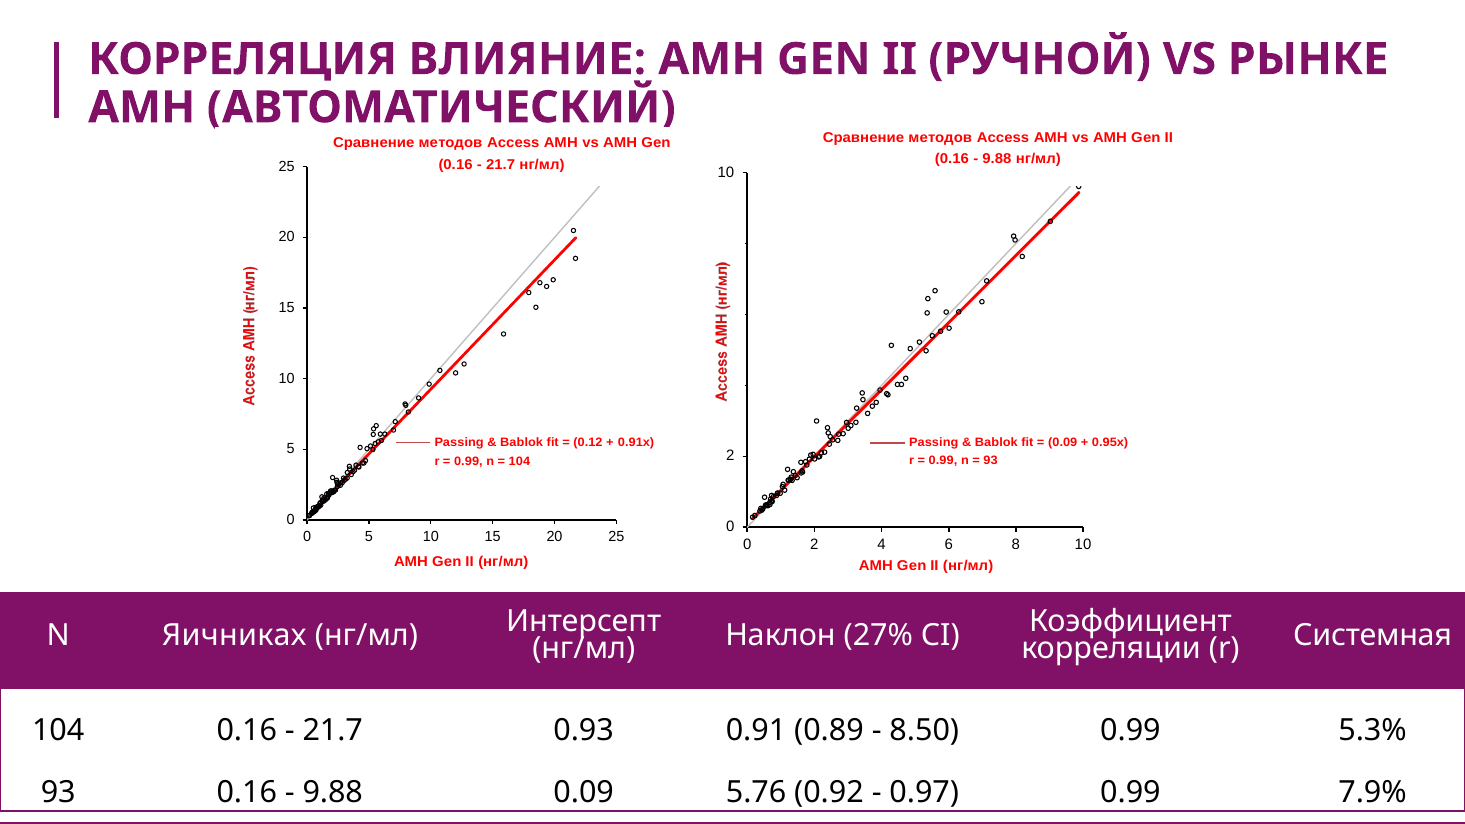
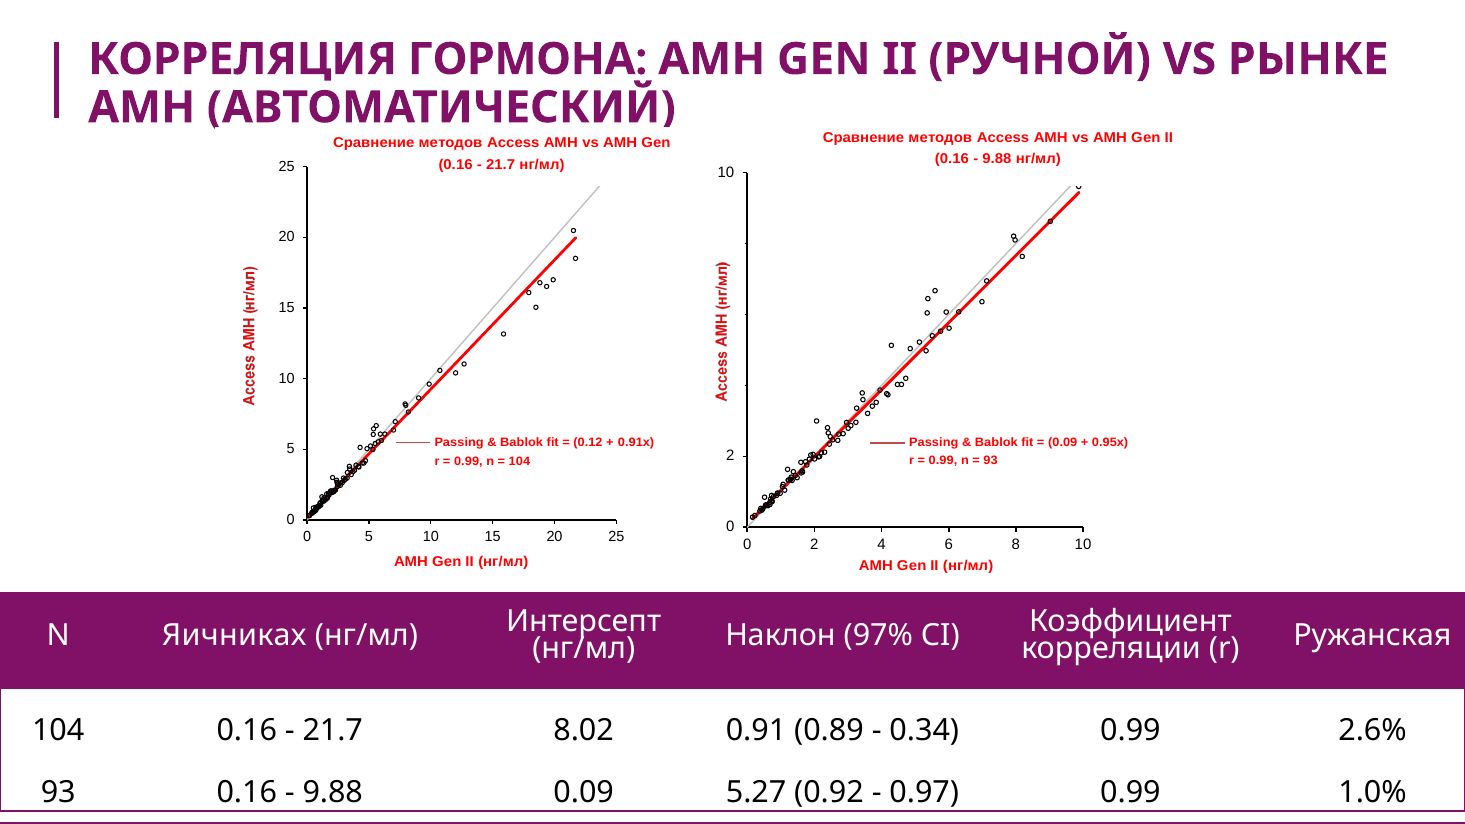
ВЛИЯНИЕ: ВЛИЯНИЕ -> ГОРМОНА (528, 59)
27%: 27% -> 97% (878, 635)
Системная: Системная -> Ружанская (1372, 635)
0.93: 0.93 -> 8.02 (584, 731)
8.50: 8.50 -> 0.34 (924, 731)
5.3%: 5.3% -> 2.6% (1373, 731)
5.76: 5.76 -> 5.27 (756, 792)
7.9%: 7.9% -> 1.0% (1373, 792)
